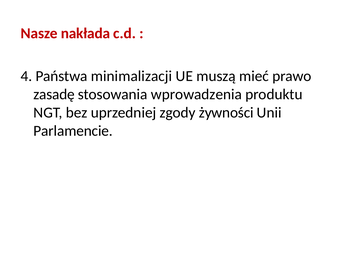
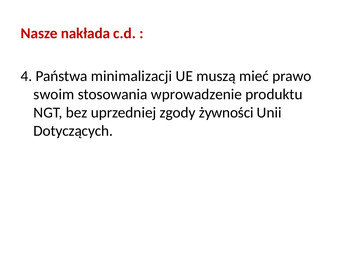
zasadę: zasadę -> swoim (54, 94)
wprowadzenia: wprowadzenia -> wprowadzenie (196, 94)
Parlamencie: Parlamencie -> Dotyczących (73, 131)
